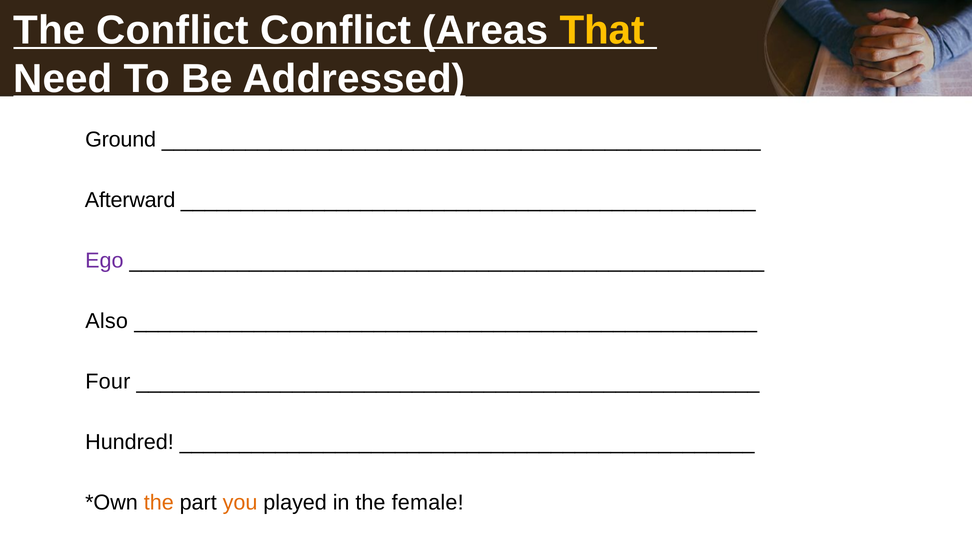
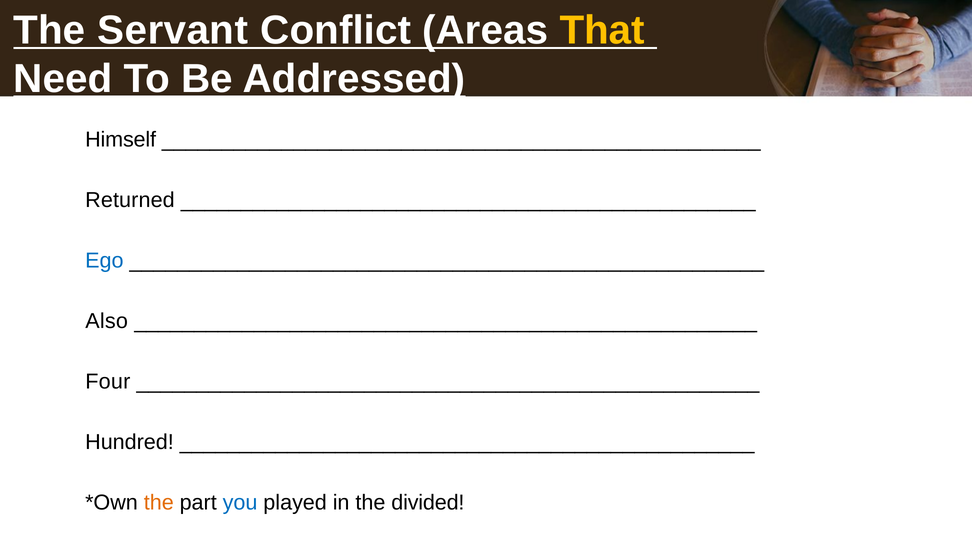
The Conflict: Conflict -> Servant (173, 30)
Ground: Ground -> Himself (121, 140)
Afterward: Afterward -> Returned (130, 200)
Ego colour: purple -> blue (104, 260)
you colour: orange -> blue (240, 502)
female: female -> divided (428, 502)
